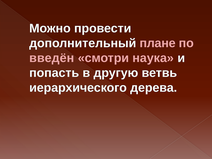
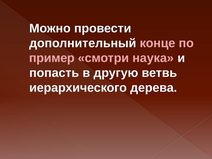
плане: плане -> конце (158, 43)
введён: введён -> пример (52, 58)
